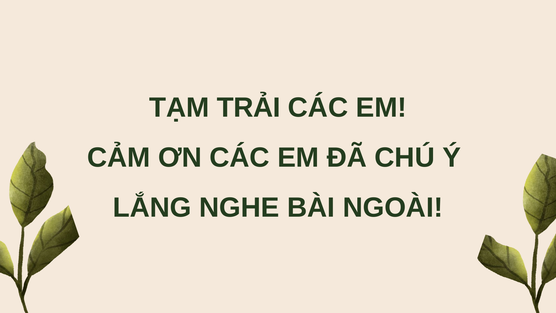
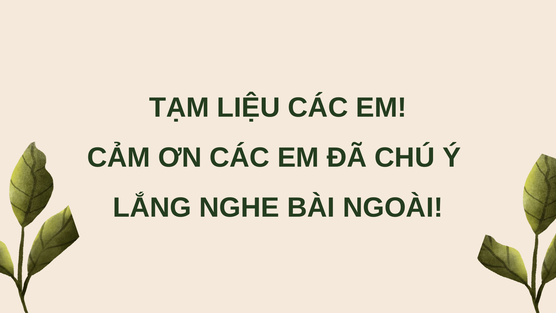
TRẢI: TRẢI -> LIỆU (249, 107)
